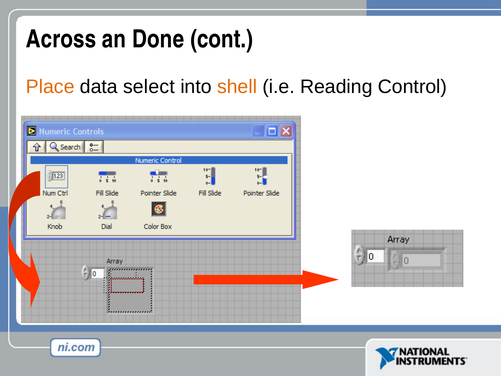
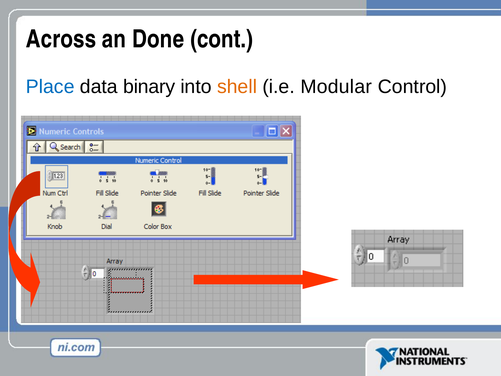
Place colour: orange -> blue (50, 87)
select: select -> binary (149, 87)
Reading: Reading -> Modular (336, 87)
